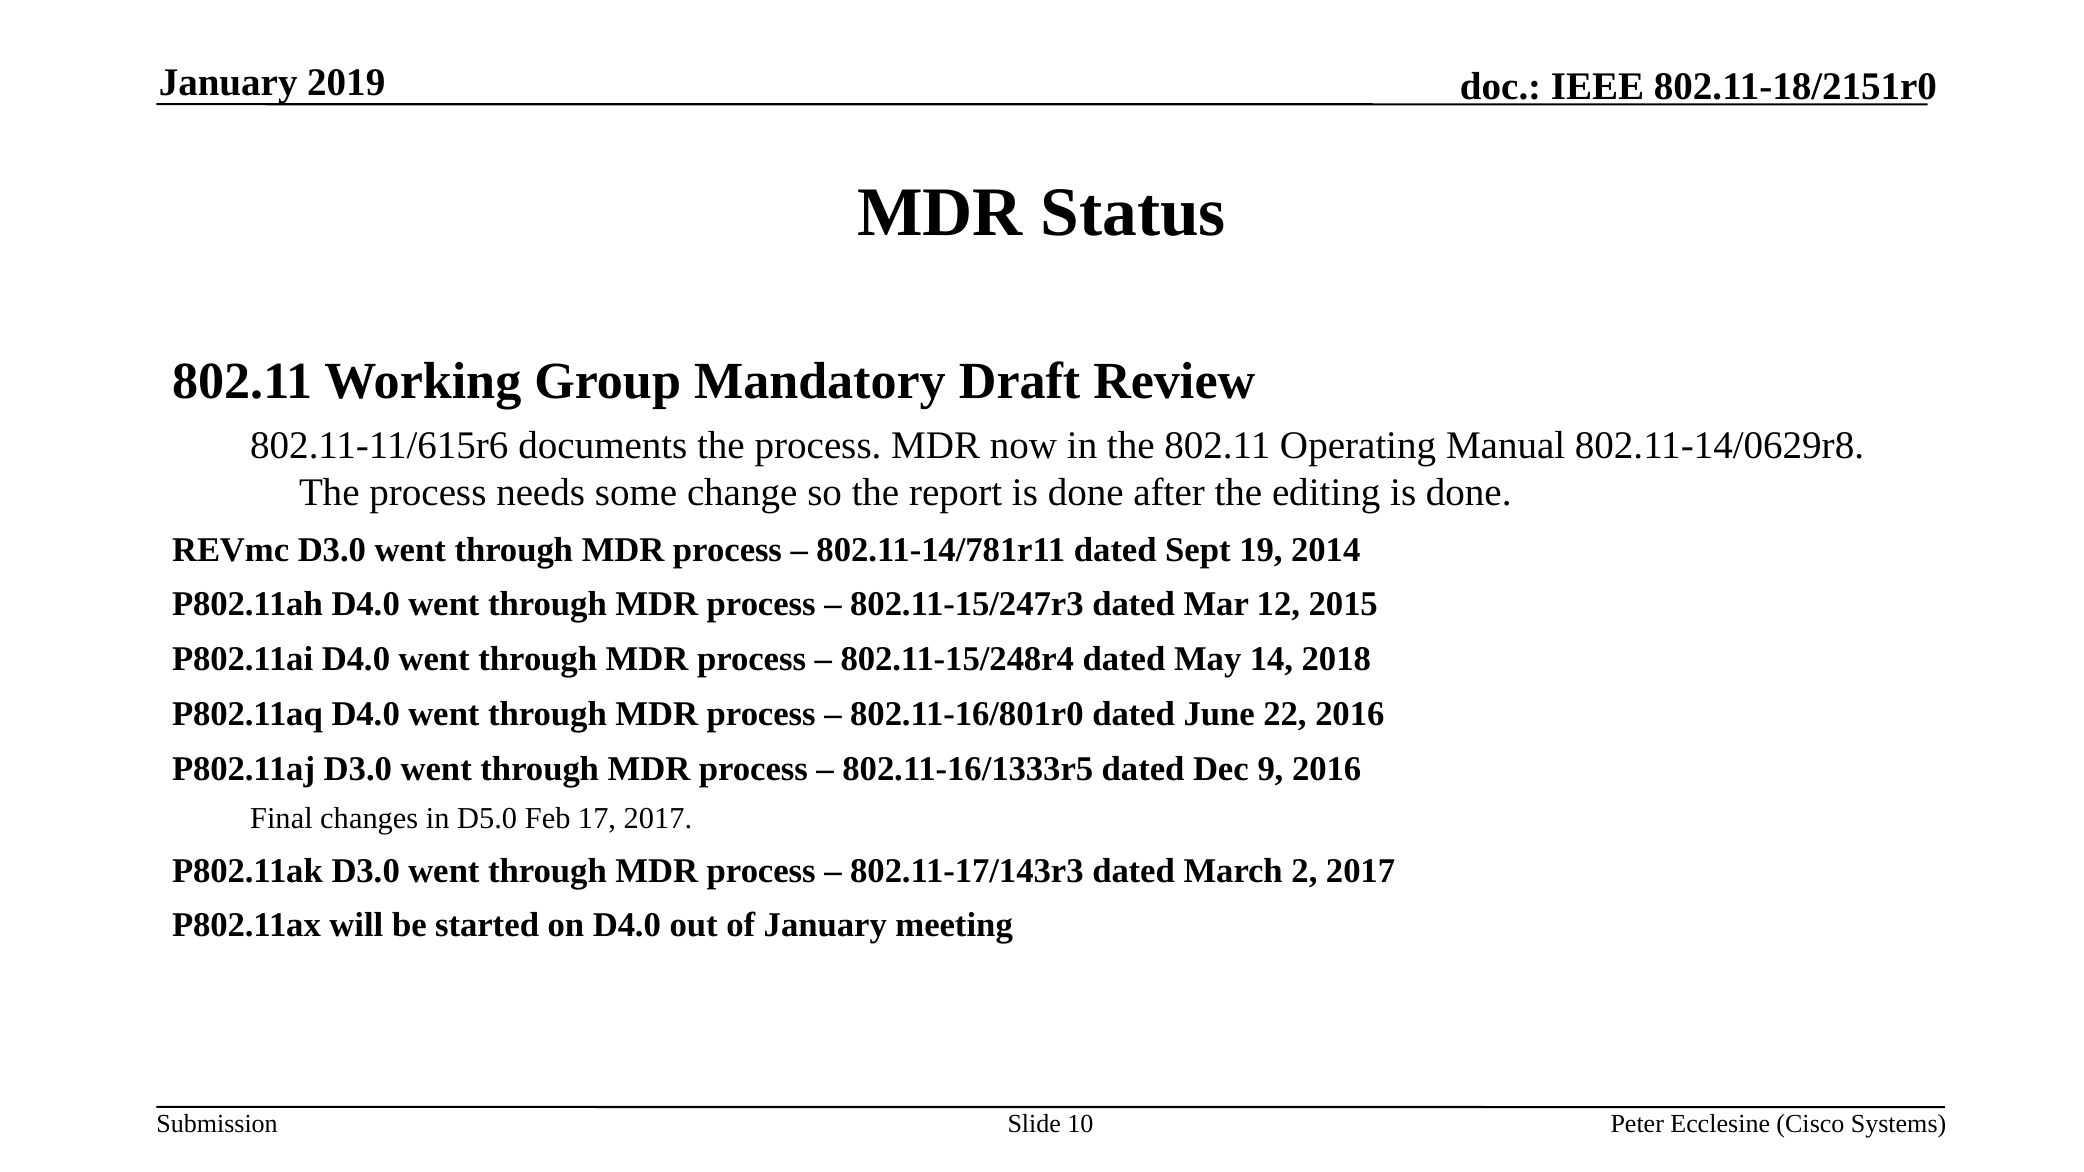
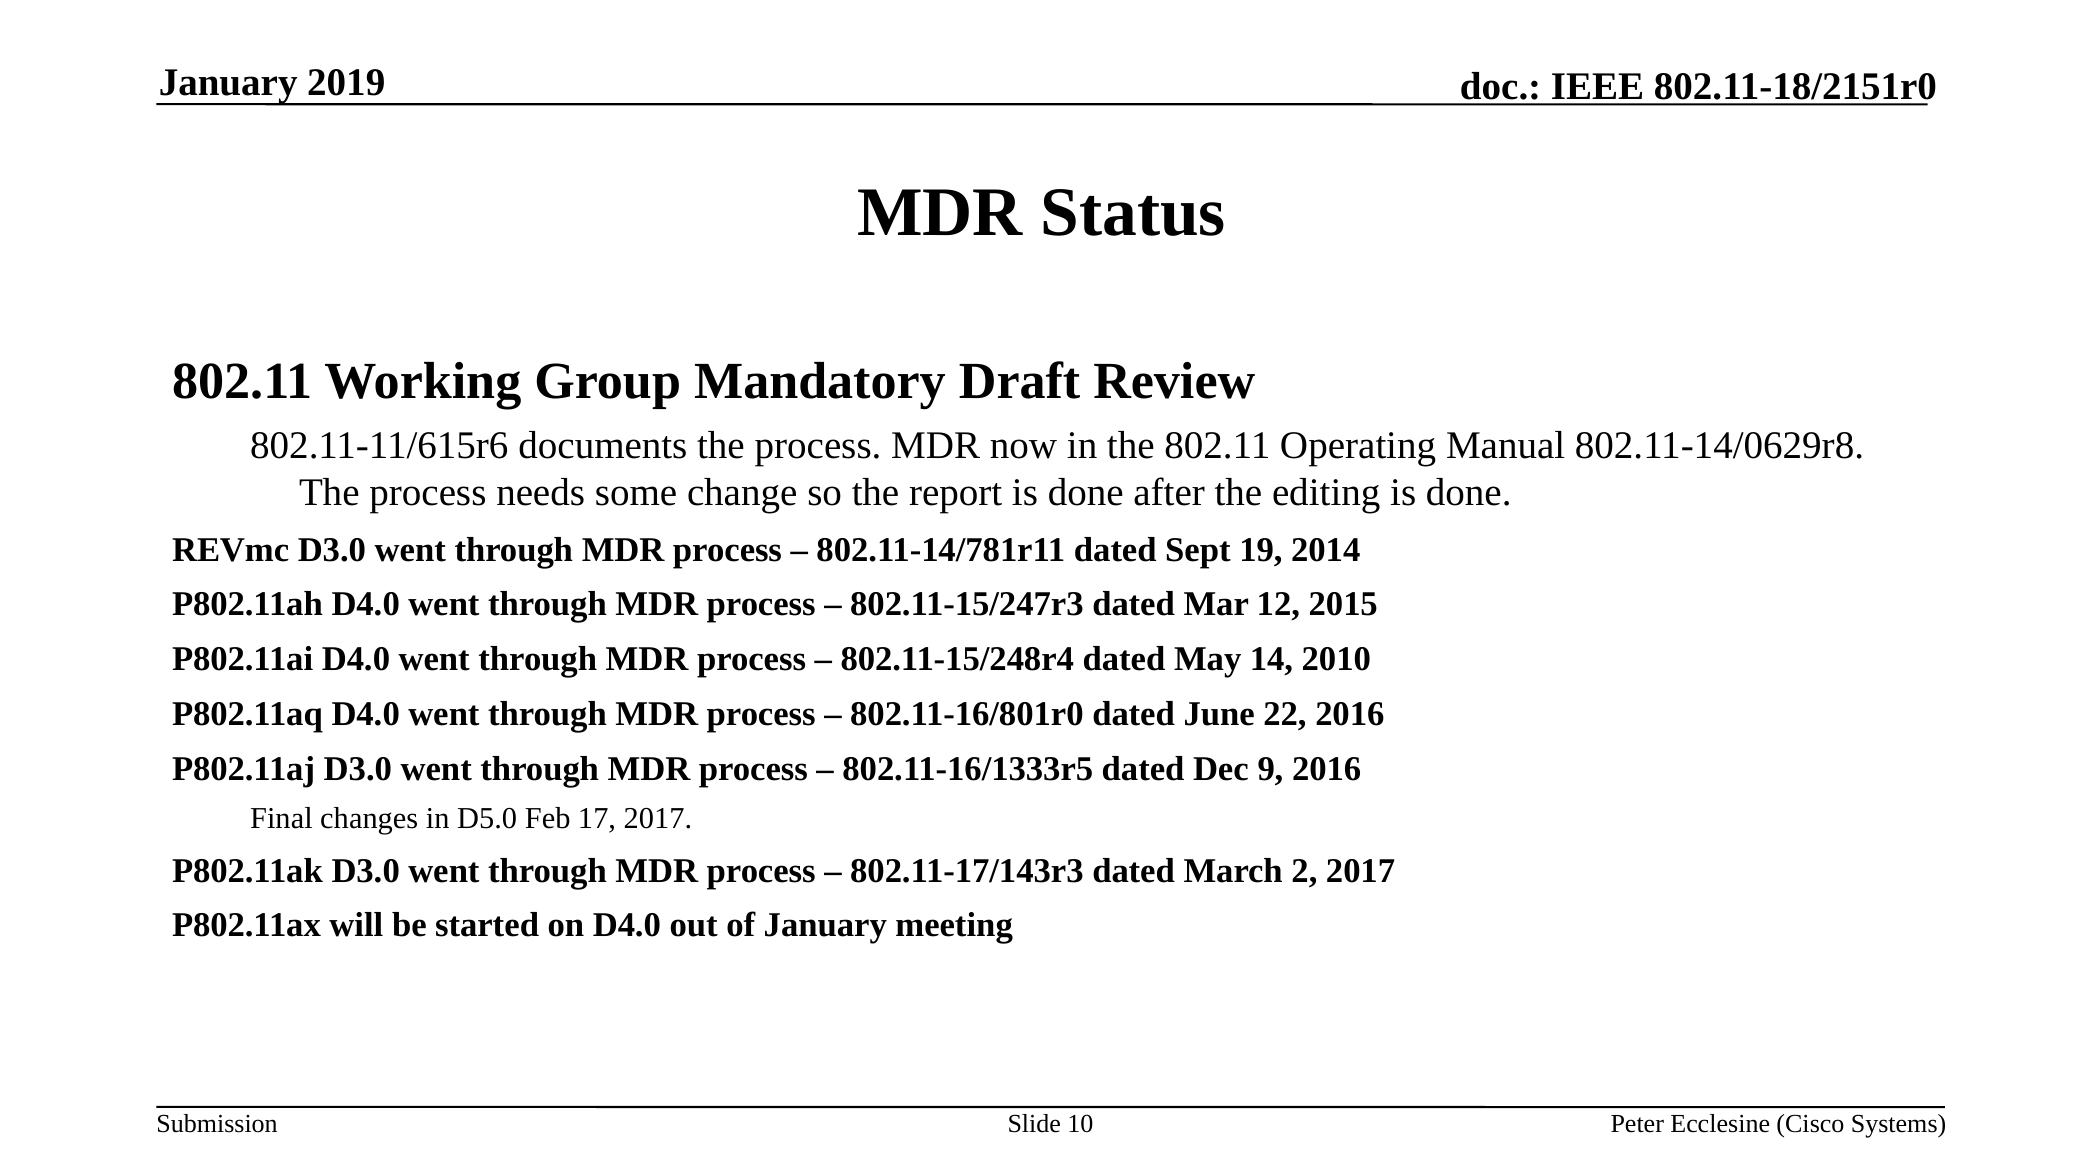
2018: 2018 -> 2010 (1336, 659)
